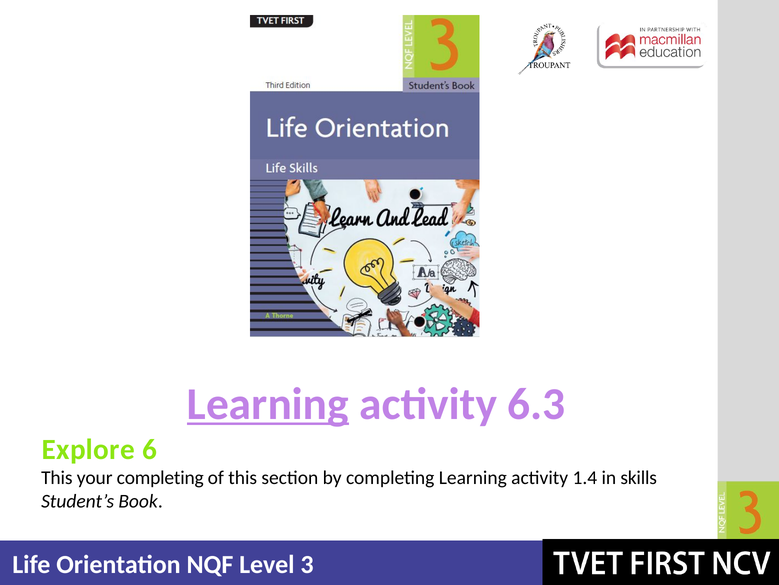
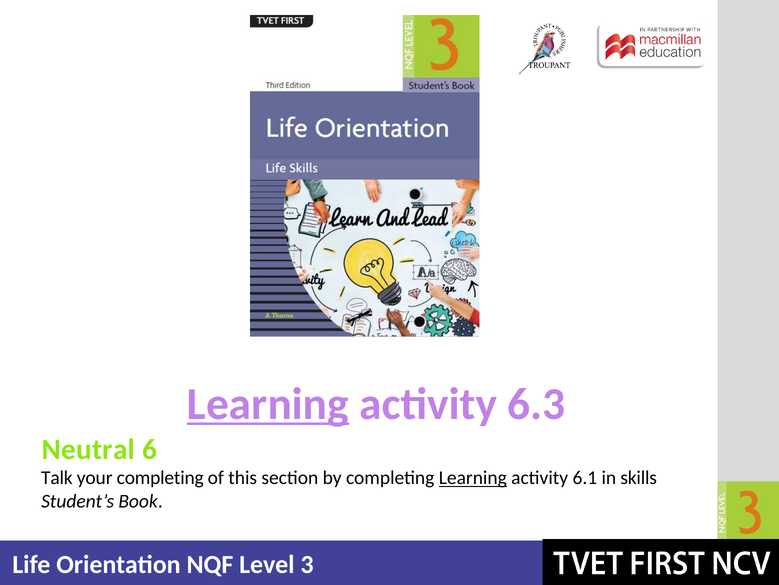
Explore: Explore -> Neutral (88, 449)
This: This -> Talk (57, 477)
Learning underline: none -> present (473, 477)
1.4: 1.4 -> 6.1 (585, 477)
